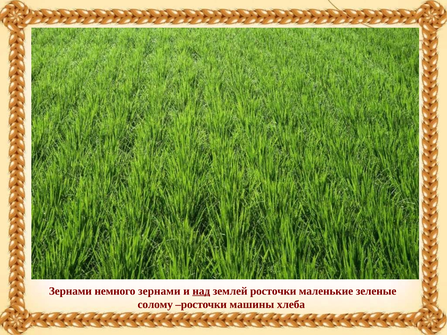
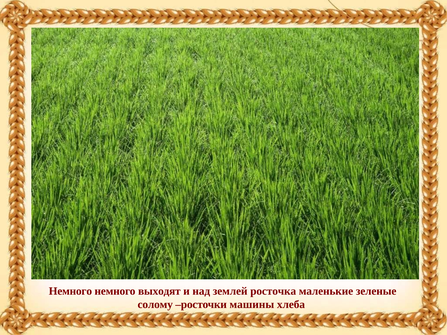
Зернами: Зернами -> Немного (70, 291)
немного зернами: зернами -> выходят (159, 291)
над underline: present -> none (201, 291)
землей росточки: росточки -> росточка (273, 291)
